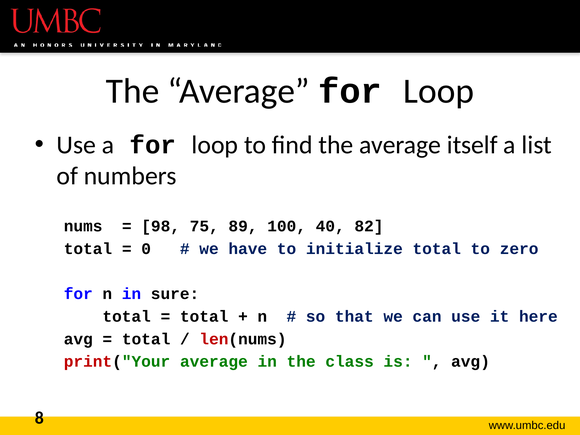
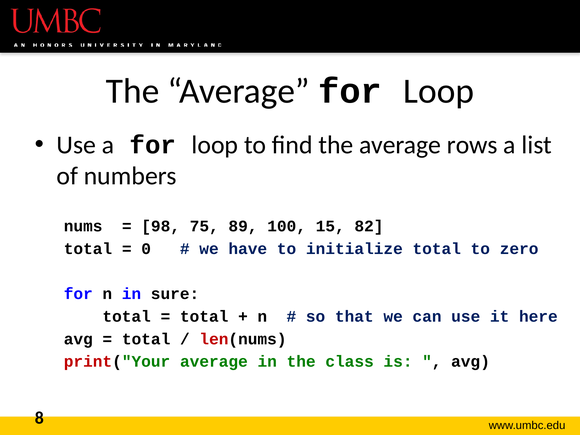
itself: itself -> rows (472, 145)
40: 40 -> 15 (330, 226)
